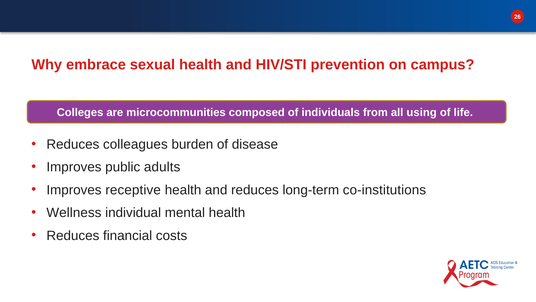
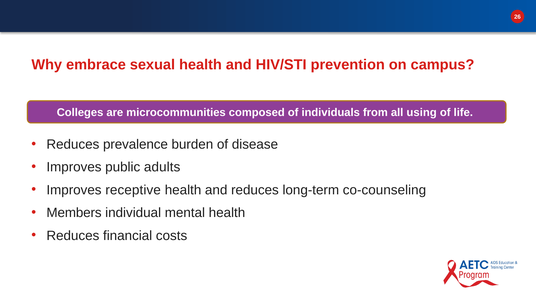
colleagues: colleagues -> prevalence (135, 144)
co-institutions: co-institutions -> co-counseling (384, 190)
Wellness: Wellness -> Members (74, 212)
